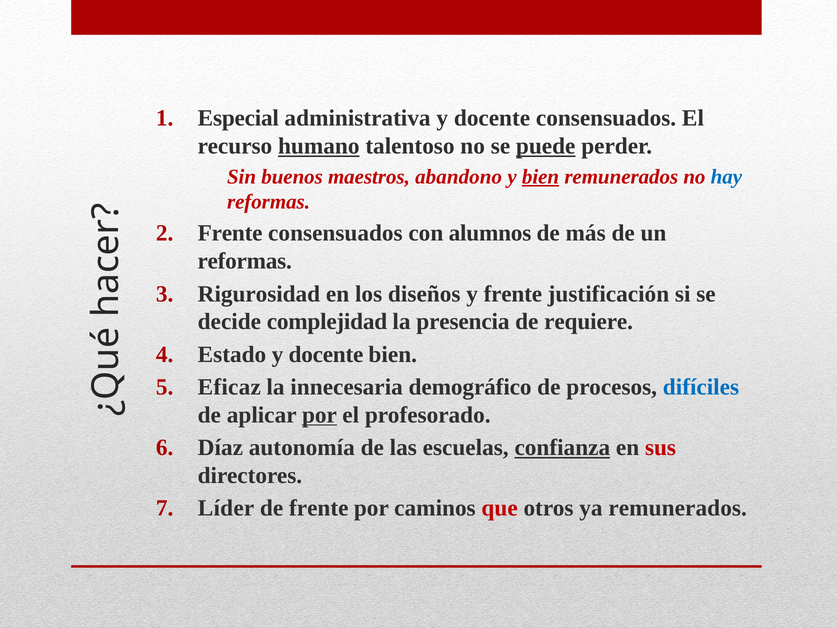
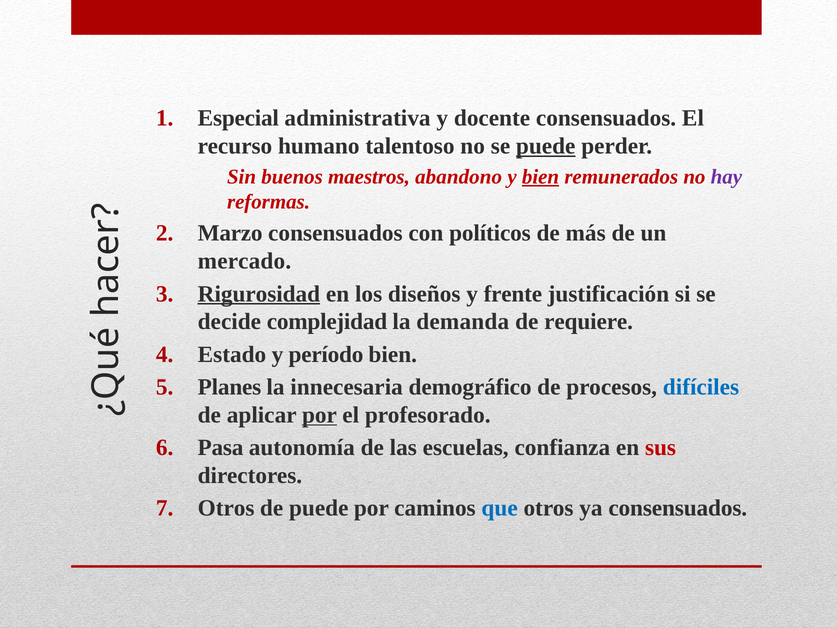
humano underline: present -> none (319, 146)
hay colour: blue -> purple (726, 177)
Frente: Frente -> Marzo (230, 233)
alumnos: alumnos -> políticos (490, 233)
reformas: reformas -> mercado (244, 261)
Rigurosidad underline: none -> present (259, 294)
presencia: presencia -> demanda (463, 322)
docente: docente -> período (326, 354)
Eficaz: Eficaz -> Planes (230, 387)
Díaz: Díaz -> Pasa (220, 447)
confianza underline: present -> none (562, 447)
Líder: Líder -> Otros (226, 508)
de frente: frente -> puede (319, 508)
que colour: red -> blue (500, 508)
ya remunerados: remunerados -> consensuados (678, 508)
